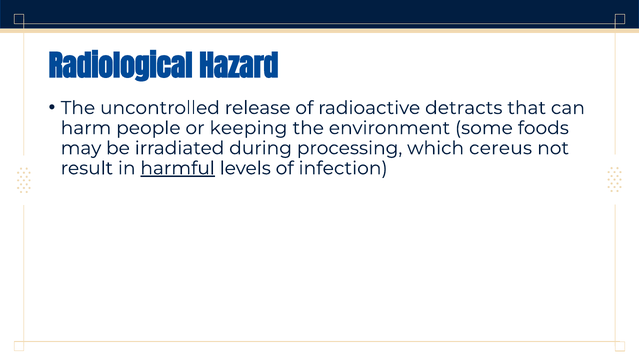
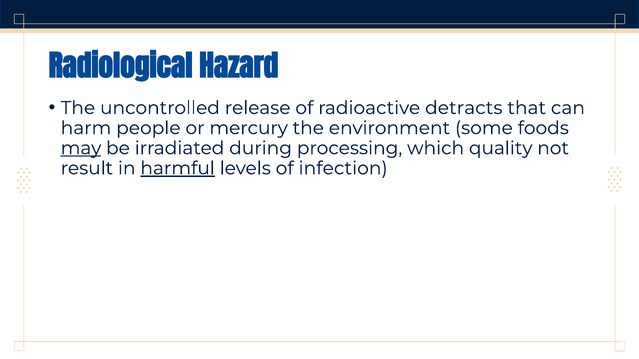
keeping: keeping -> mercury (249, 128)
may underline: none -> present (81, 148)
cereus: cereus -> quality (501, 148)
